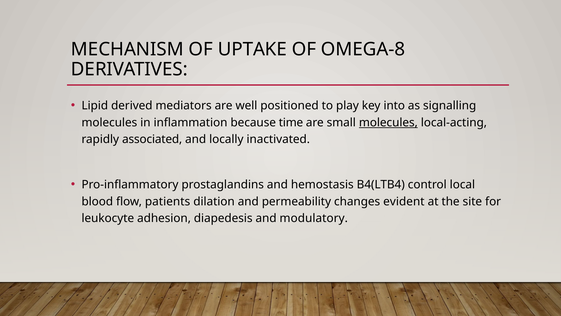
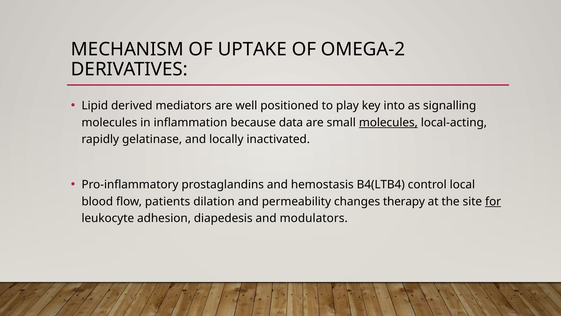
OMEGA-8: OMEGA-8 -> OMEGA-2 (363, 49)
time: time -> data (291, 122)
associated: associated -> gelatinase (152, 139)
evident: evident -> therapy (404, 201)
for underline: none -> present (493, 201)
modulatory: modulatory -> modulators (314, 218)
